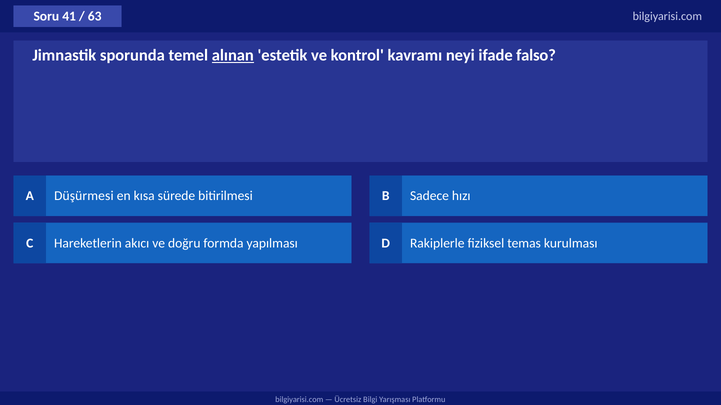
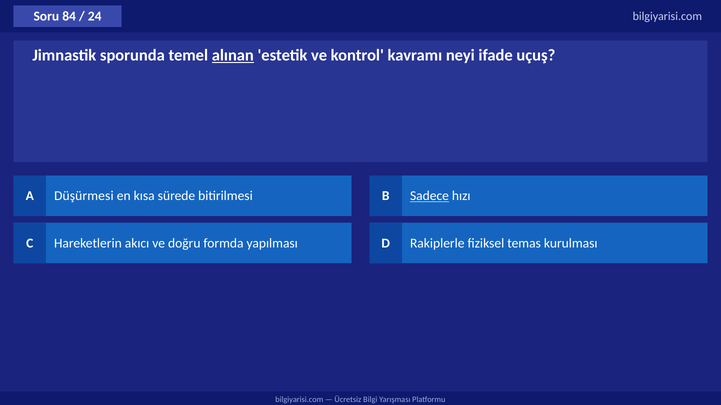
41: 41 -> 84 (69, 16)
63: 63 -> 24 (95, 16)
falso: falso -> uçuş (536, 55)
Sadece underline: none -> present (429, 196)
